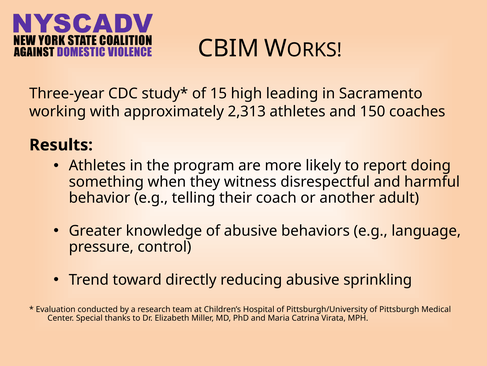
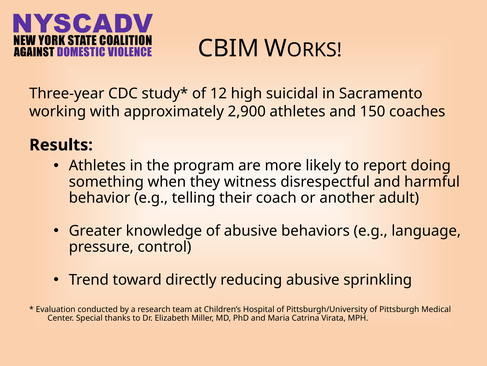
15: 15 -> 12 (218, 94)
leading: leading -> suicidal (292, 94)
2,313: 2,313 -> 2,900 (247, 111)
